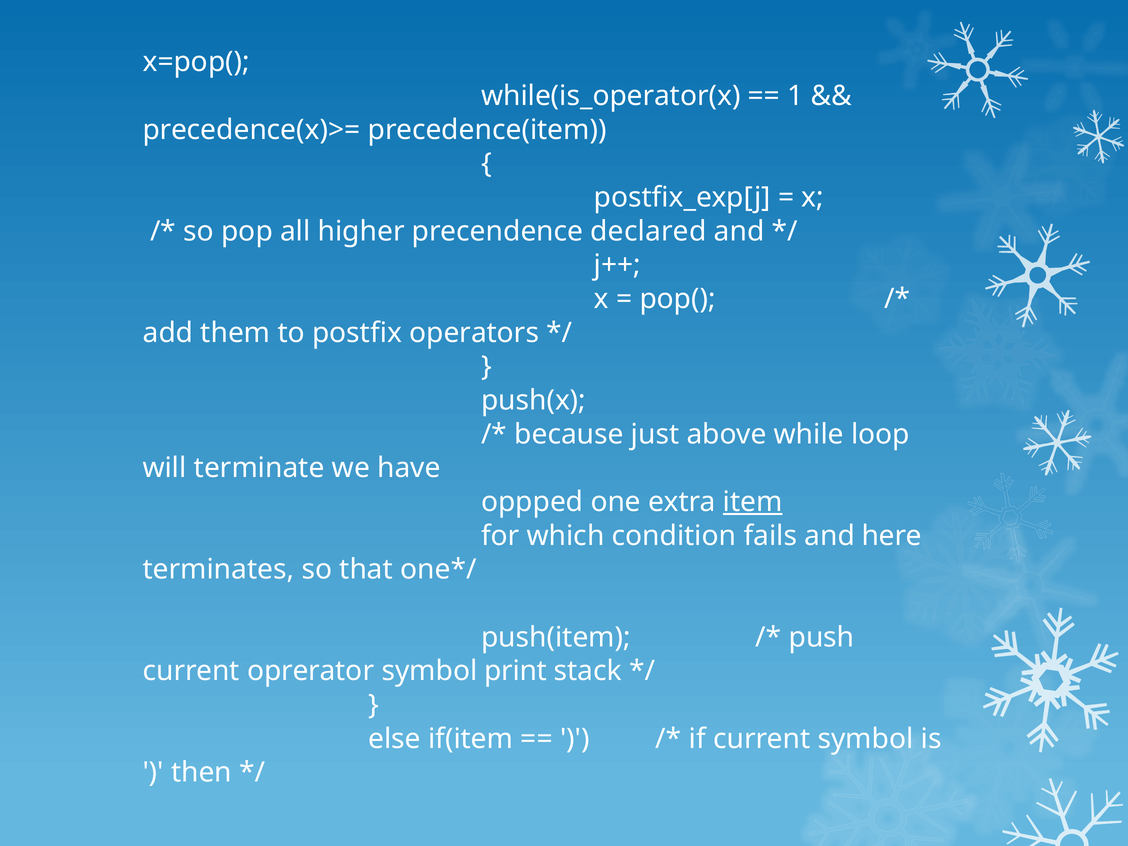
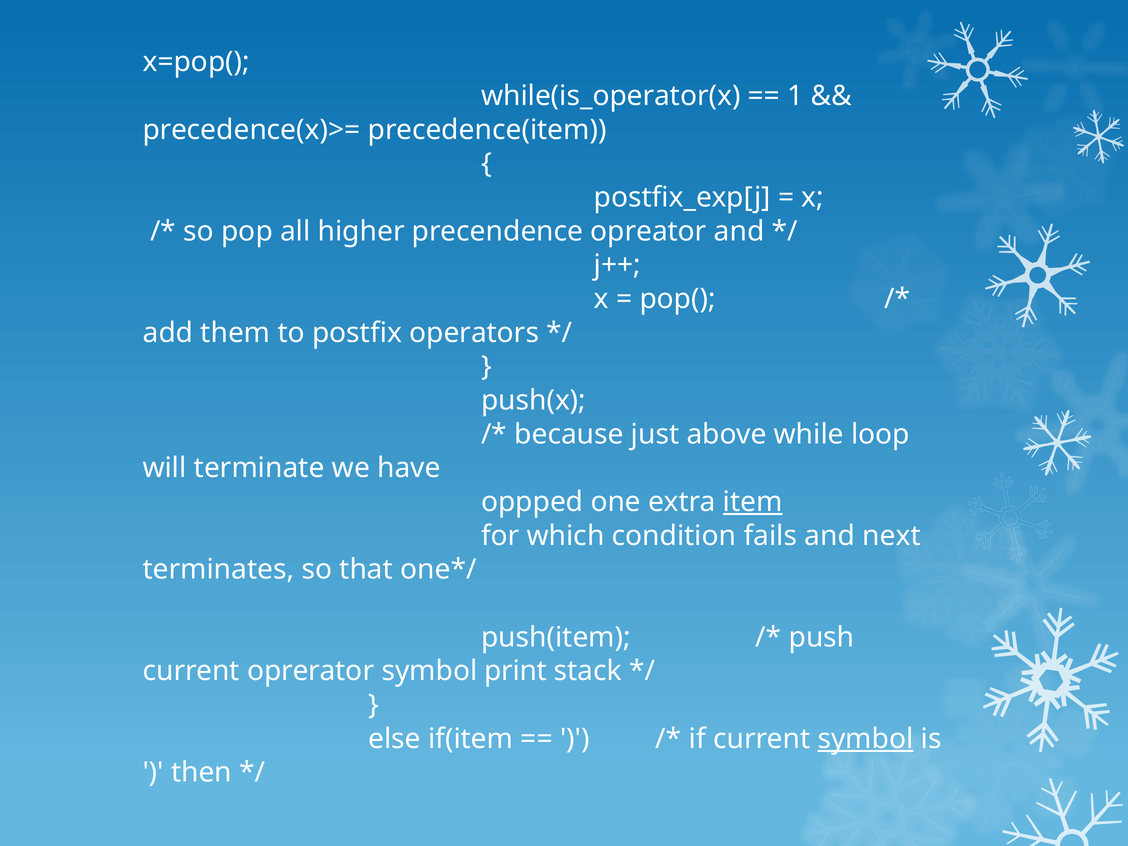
declared: declared -> opreator (649, 231)
here: here -> next (892, 536)
symbol underline: none -> present (866, 739)
